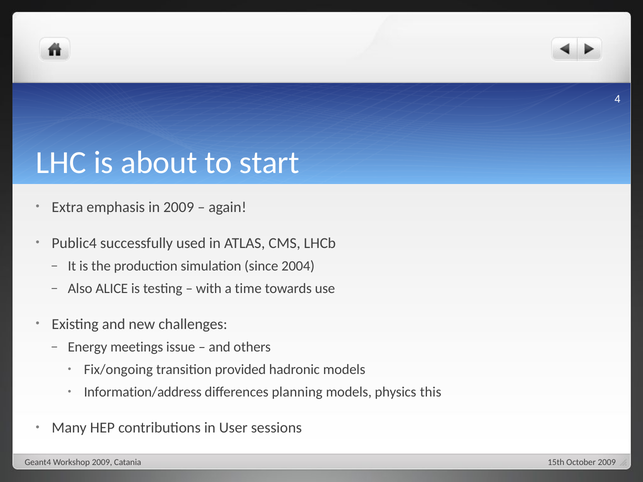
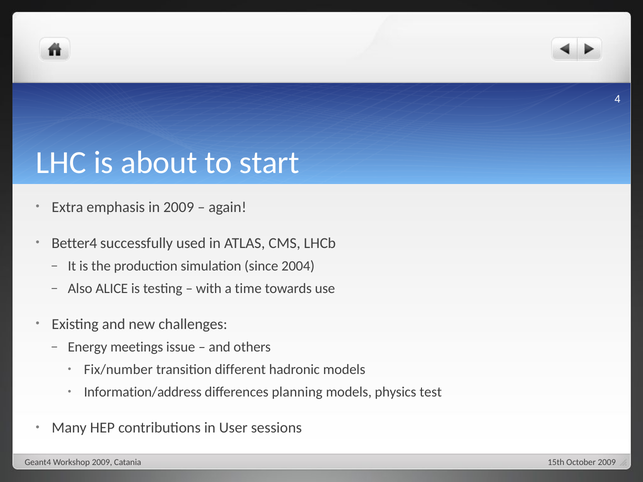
Public4: Public4 -> Better4 (74, 243)
Fix/ongoing: Fix/ongoing -> Fix/number (118, 370)
provided: provided -> different (240, 370)
this: this -> test (431, 392)
